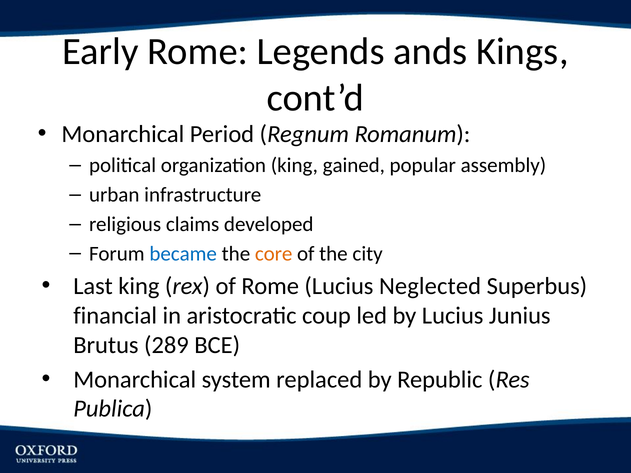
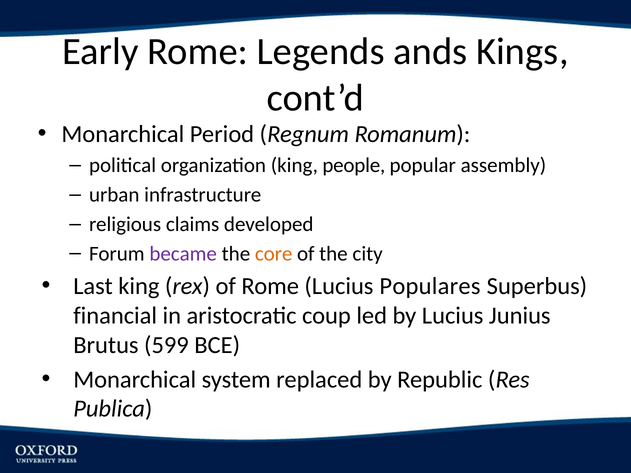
gained: gained -> people (354, 165)
became colour: blue -> purple (183, 254)
Neglected: Neglected -> Populares (430, 286)
289: 289 -> 599 (166, 345)
